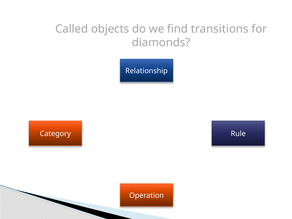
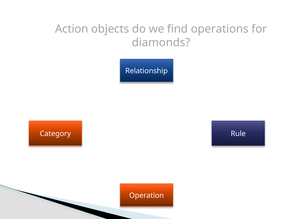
Called: Called -> Action (72, 29)
transitions: transitions -> operations (220, 29)
